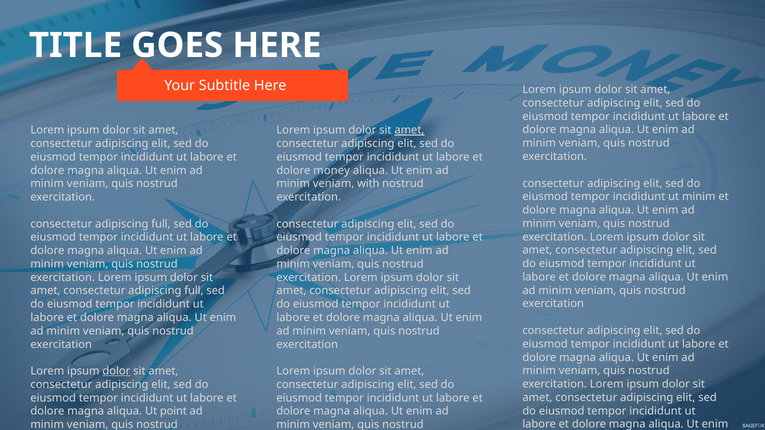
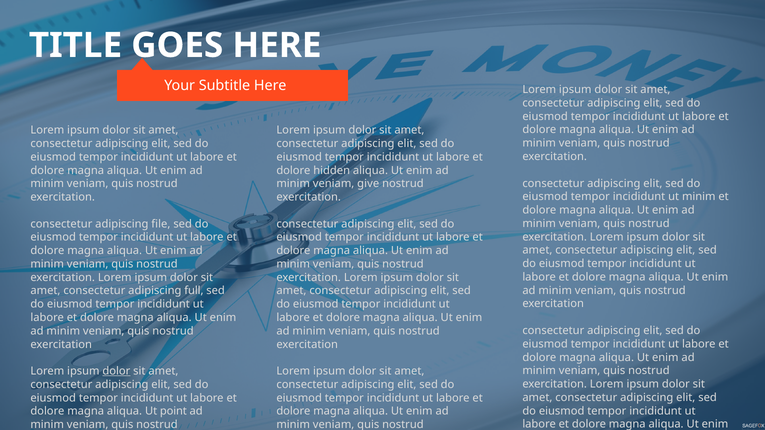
amet underline: present -> none (409, 130)
money: money -> hidden (332, 170)
with: with -> give (368, 184)
full: full -> file (161, 224)
